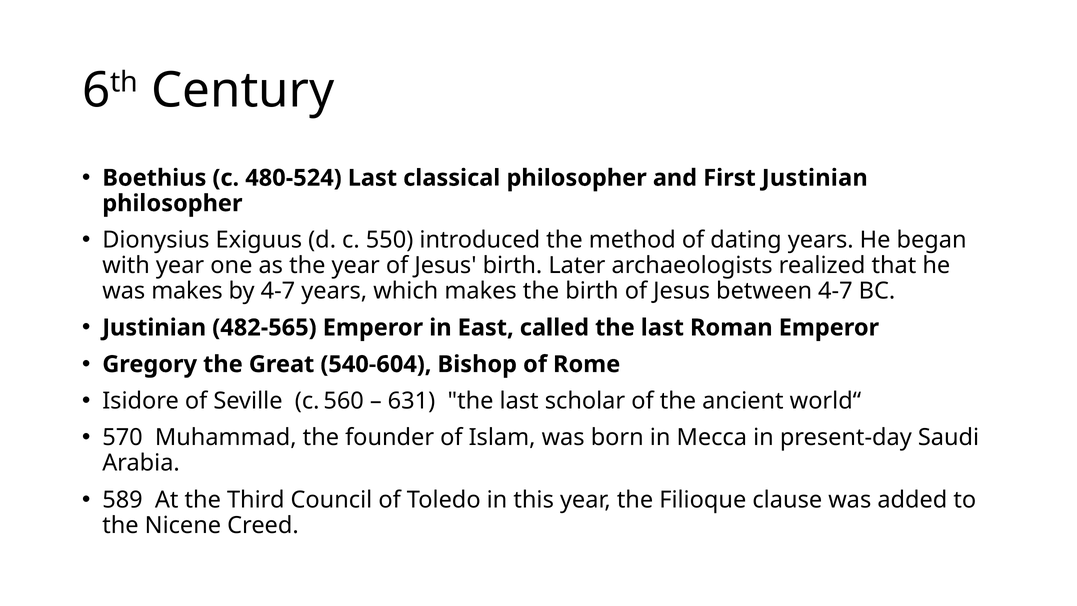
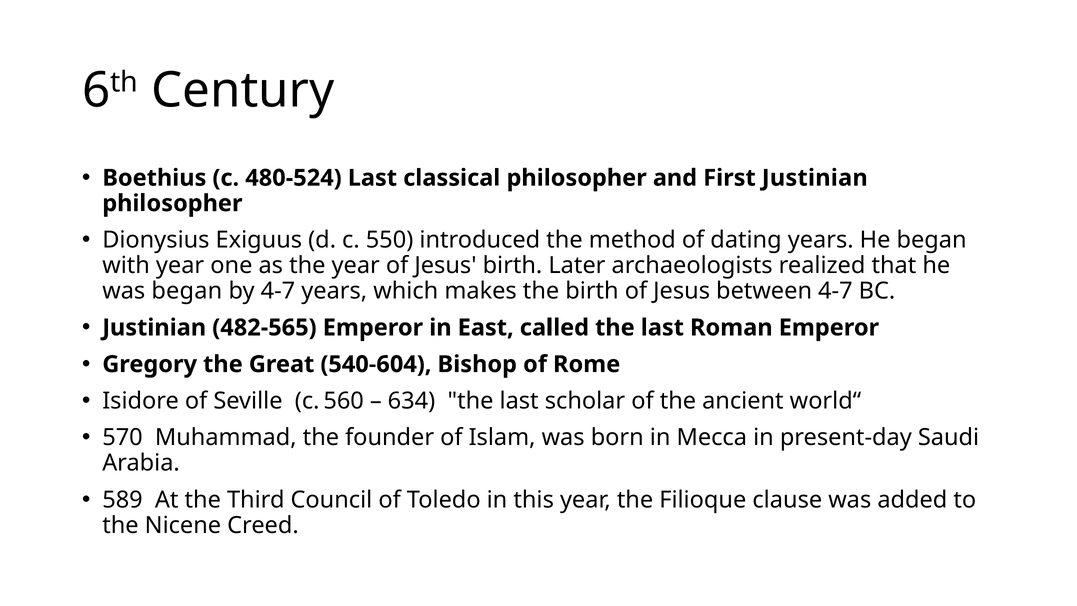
was makes: makes -> began (187, 291)
631: 631 -> 634 (412, 401)
